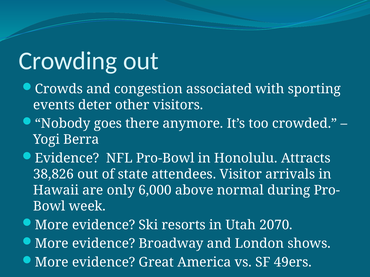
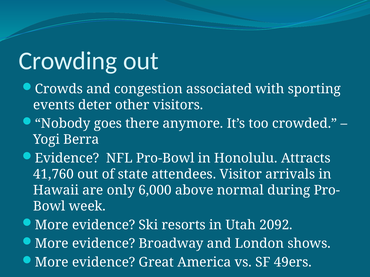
38,826: 38,826 -> 41,760 (54, 175)
2070: 2070 -> 2092 (276, 225)
